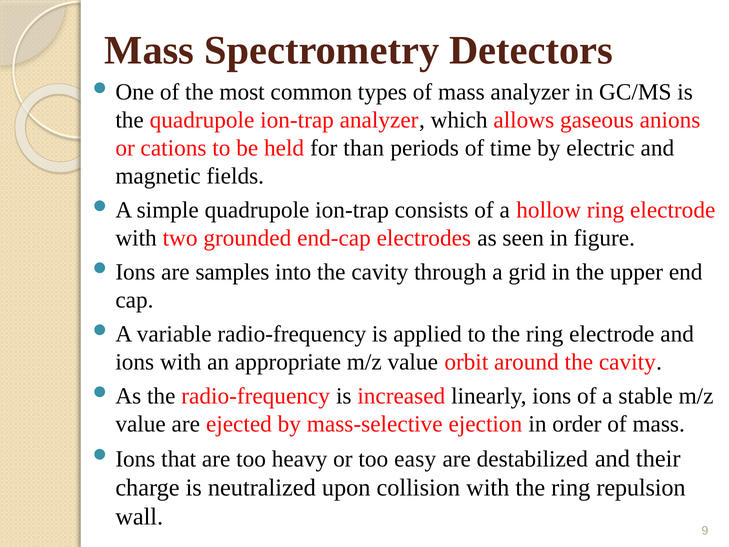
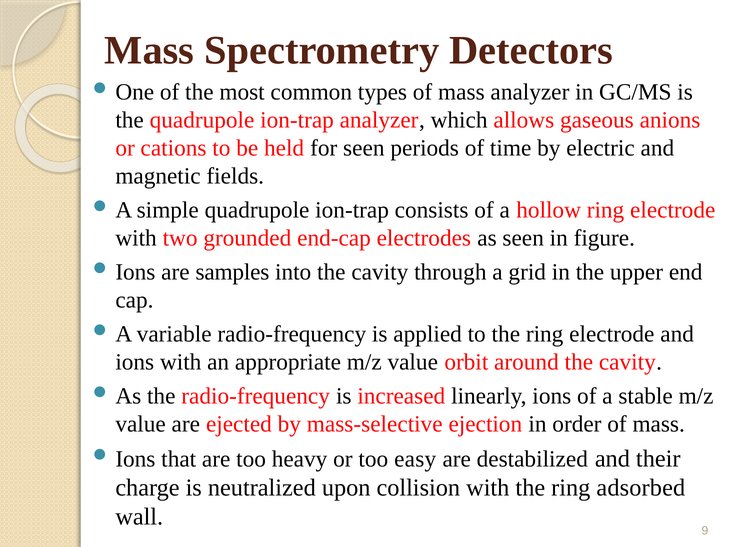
for than: than -> seen (364, 148)
repulsion: repulsion -> adsorbed (641, 488)
